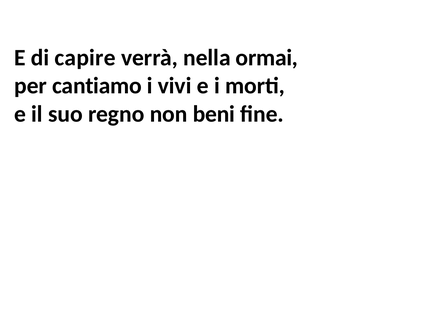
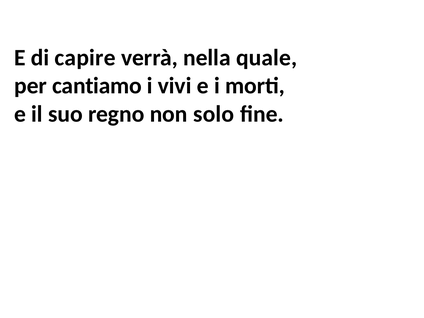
ormai: ormai -> quale (267, 58)
beni: beni -> solo (214, 114)
